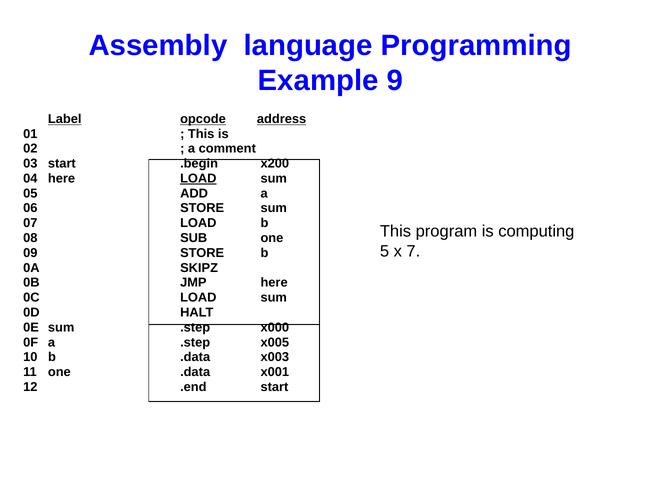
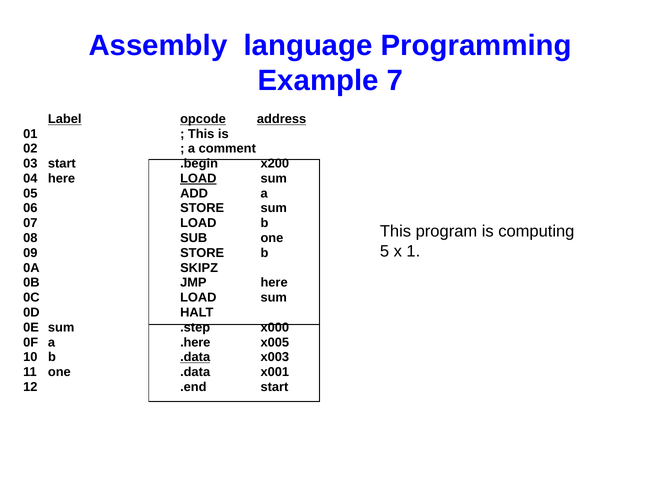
9: 9 -> 7 (395, 81)
7: 7 -> 1 (413, 252)
a .step: .step -> .here (195, 343)
.data underline: none -> present (195, 358)
